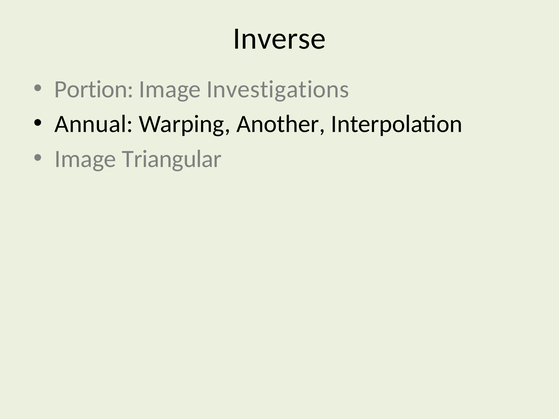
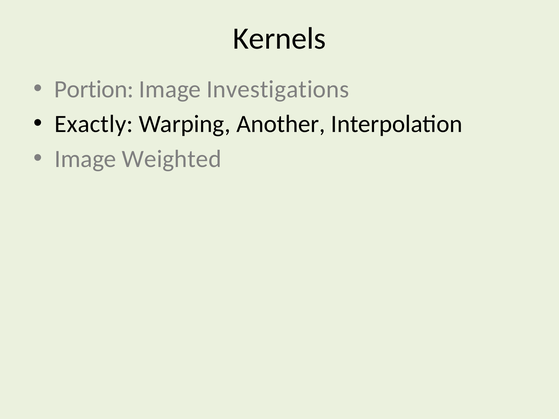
Inverse: Inverse -> Kernels (279, 38)
Annual: Annual -> Exactly (94, 124)
Triangular: Triangular -> Weighted (172, 159)
